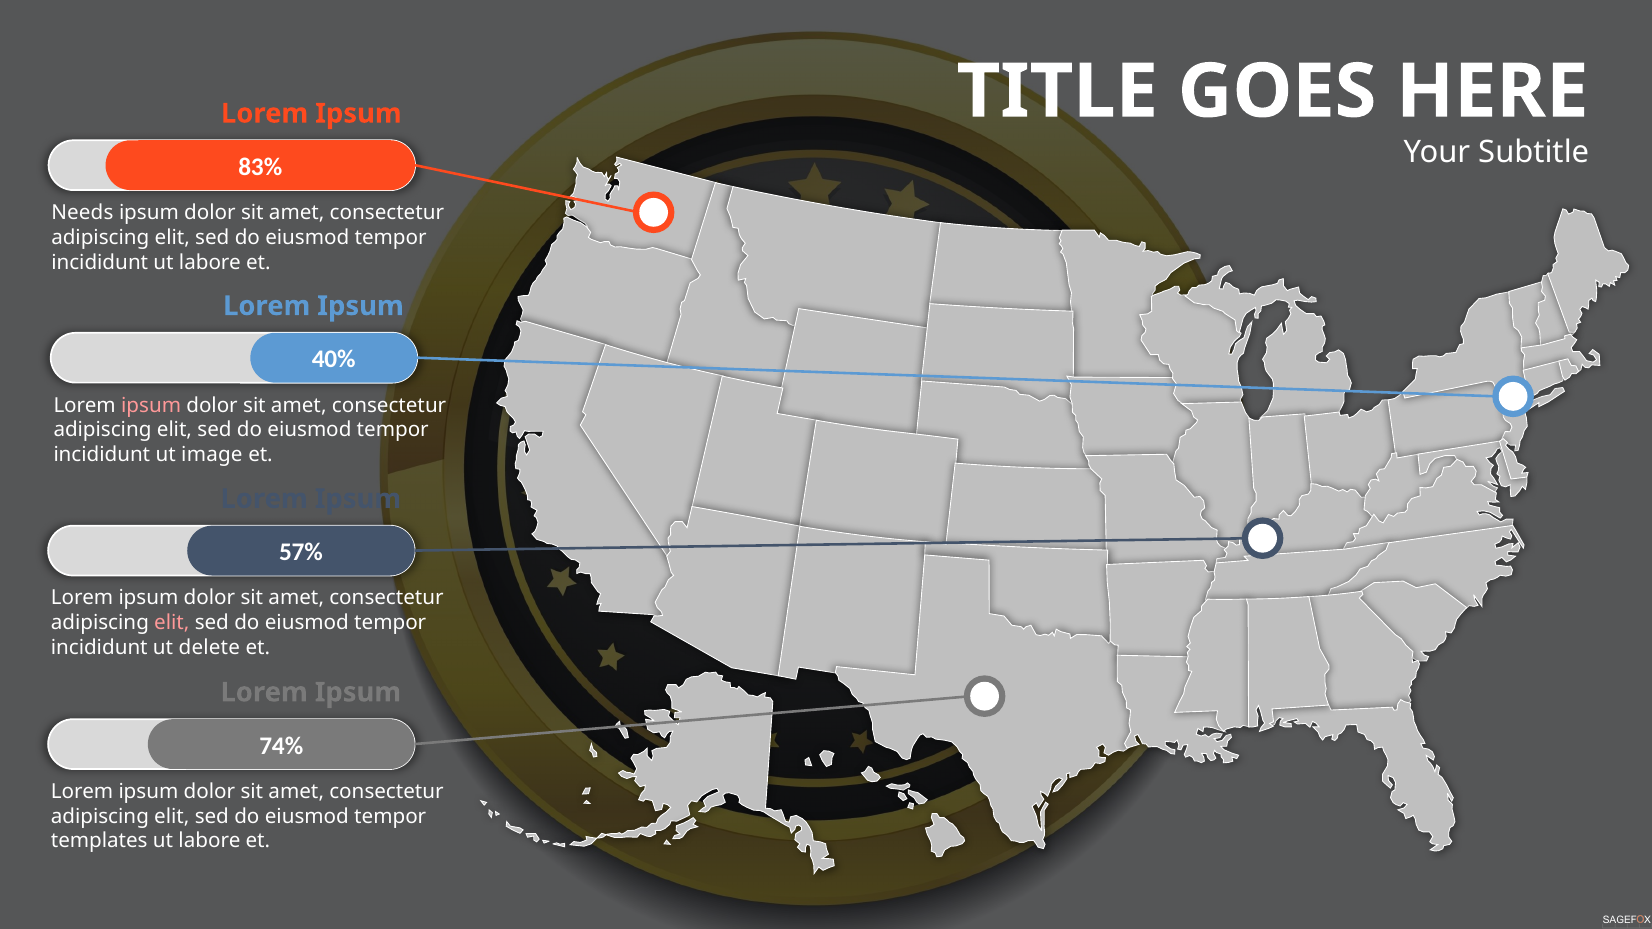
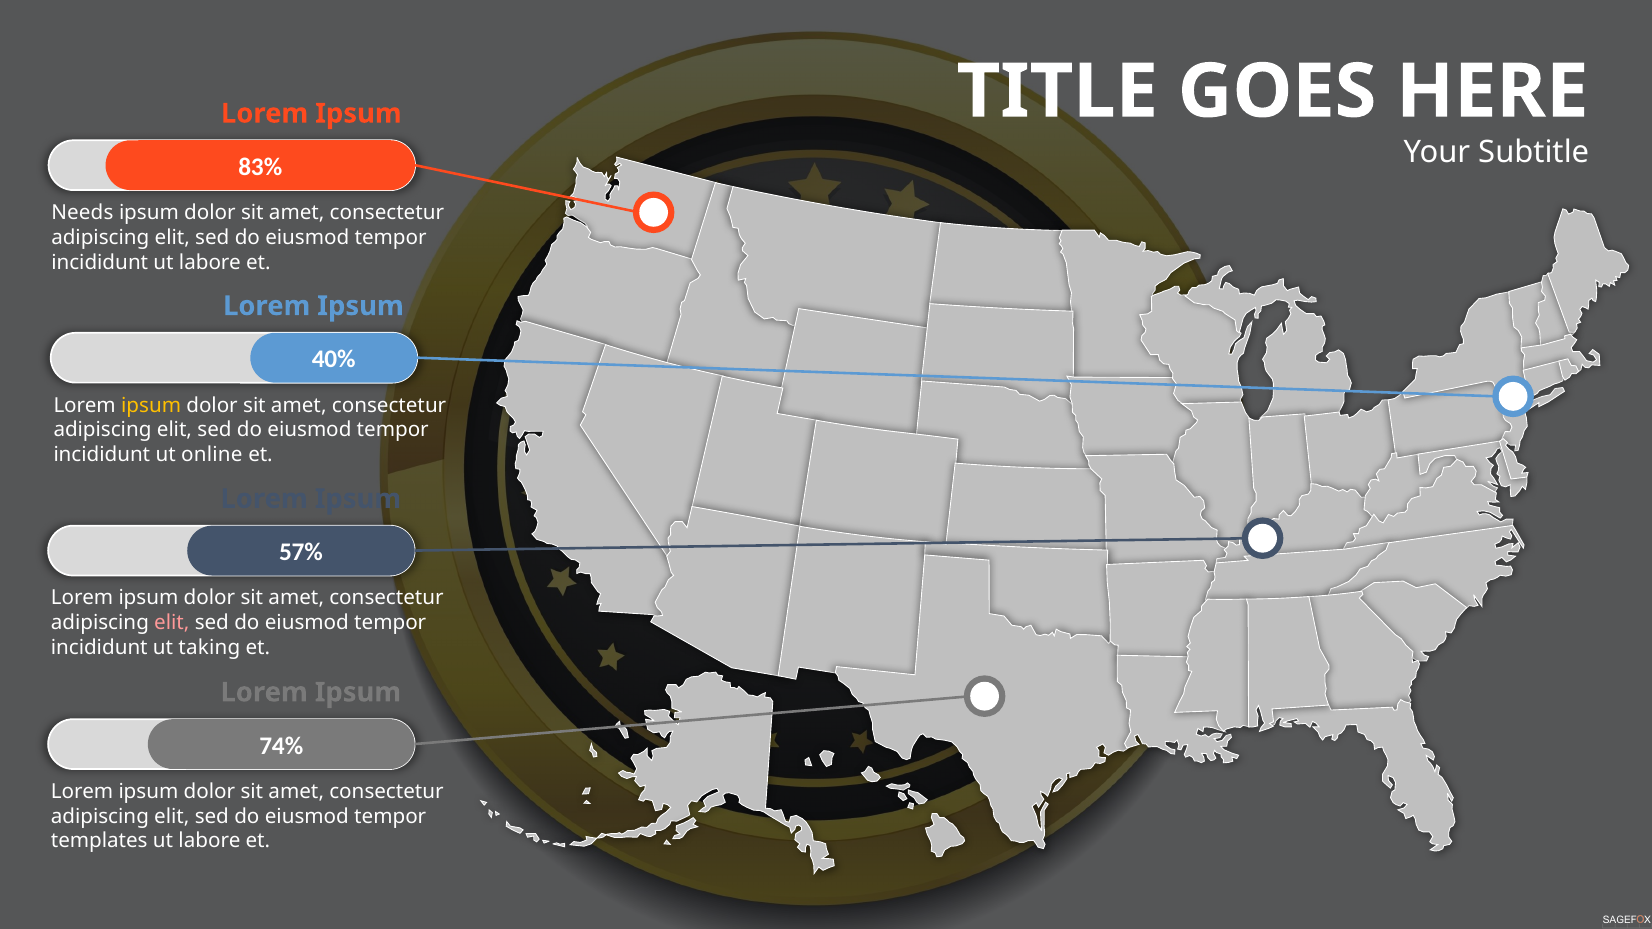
ipsum colour: pink -> yellow (151, 405)
image: image -> online (212, 455)
delete: delete -> taking (209, 648)
